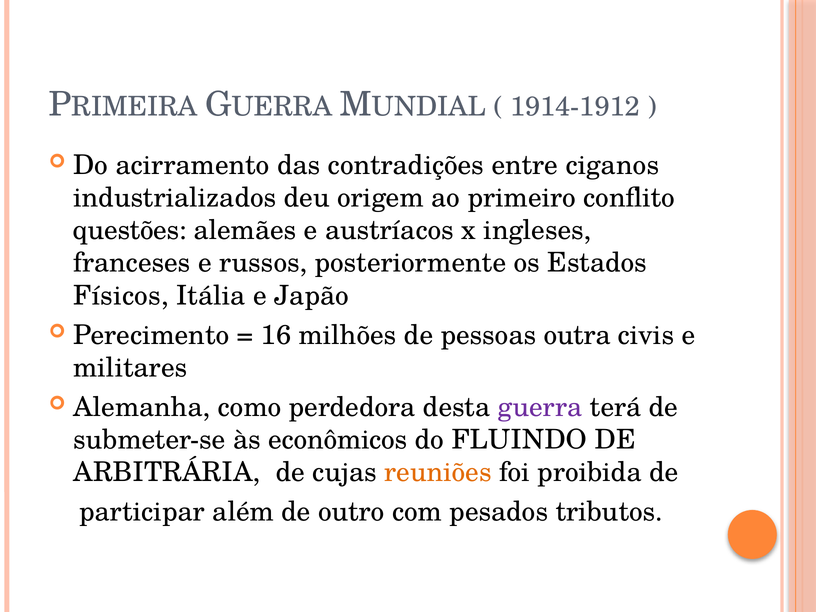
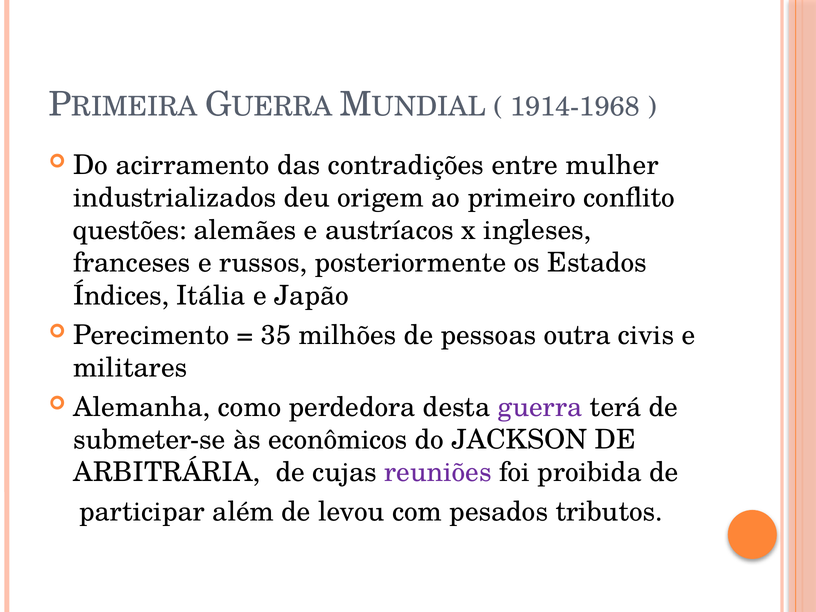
1914-1912: 1914-1912 -> 1914-1968 (575, 107)
ciganos: ciganos -> mulher (612, 165)
Físicos: Físicos -> Índices (121, 296)
16: 16 -> 35 (276, 335)
FLUINDO: FLUINDO -> JACKSON (519, 440)
reuniões colour: orange -> purple (438, 472)
outro: outro -> levou (351, 512)
